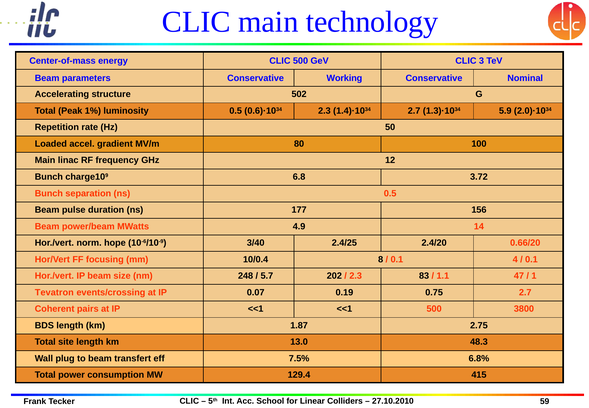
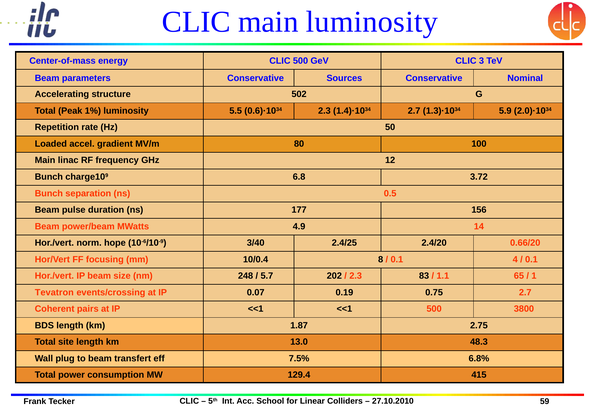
main technology: technology -> luminosity (372, 22)
Working: Working -> Sources (344, 78)
luminosity 0.5: 0.5 -> 5.5 (236, 111)
47: 47 -> 65 (519, 276)
